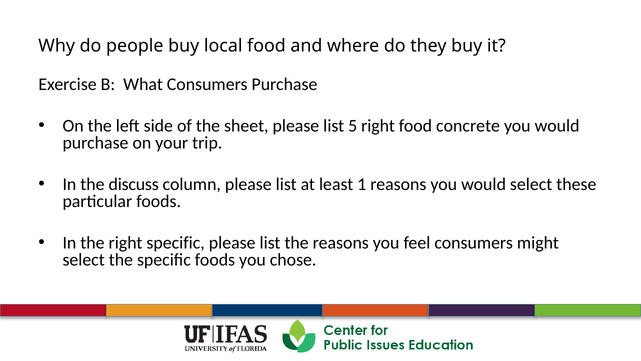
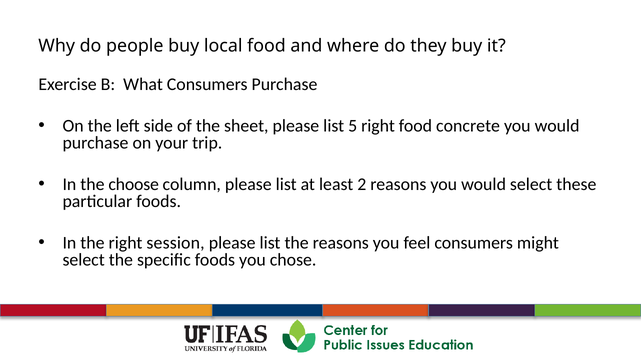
discuss: discuss -> choose (134, 184)
1: 1 -> 2 (362, 184)
right specific: specific -> session (176, 242)
